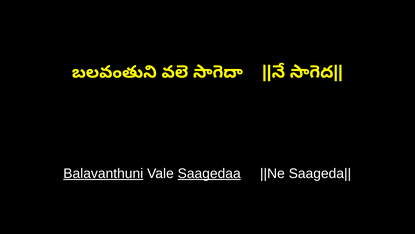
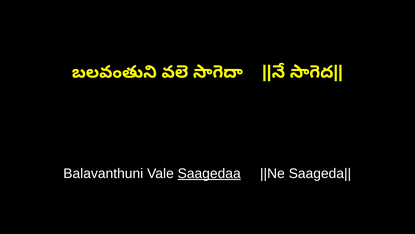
Balavanthuni underline: present -> none (103, 173)
